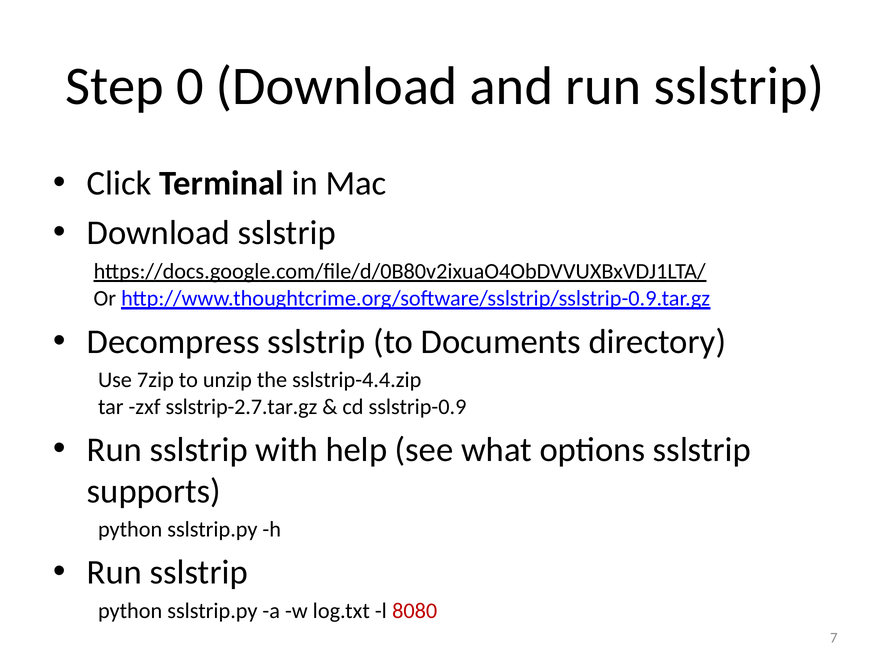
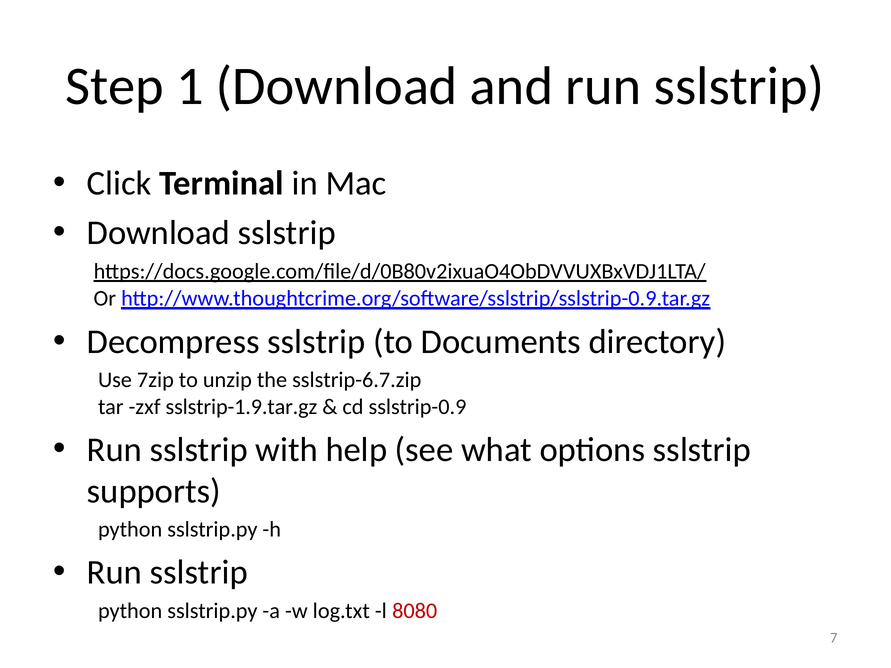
0: 0 -> 1 (190, 86)
sslstrip-4.4.zip: sslstrip-4.4.zip -> sslstrip-6.7.zip (357, 380)
sslstrip-2.7.tar.gz: sslstrip-2.7.tar.gz -> sslstrip-1.9.tar.gz (241, 407)
